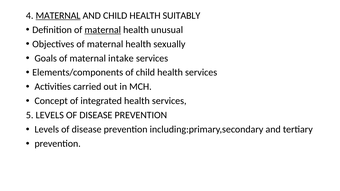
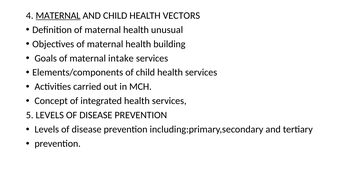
SUITABLY: SUITABLY -> VECTORS (181, 16)
maternal underline: present -> none (103, 30)
sexually: sexually -> building (169, 44)
